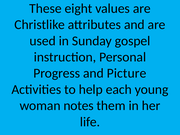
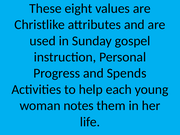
Picture: Picture -> Spends (127, 73)
